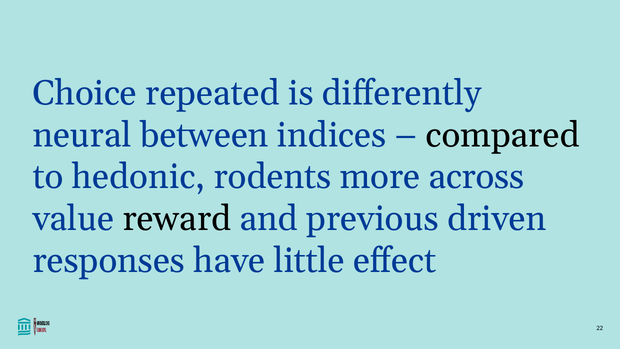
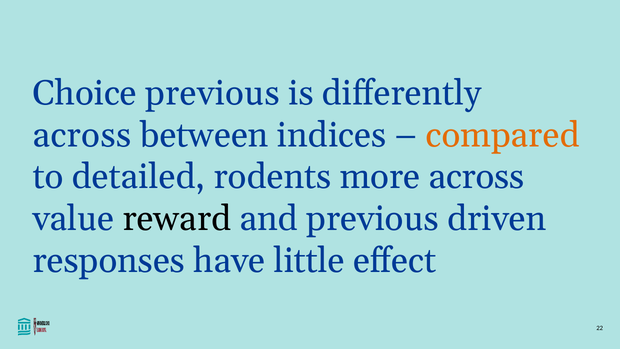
Choice repeated: repeated -> previous (212, 93)
neural: neural -> across (82, 135)
compared colour: black -> orange (503, 135)
hedonic: hedonic -> detailed (138, 177)
